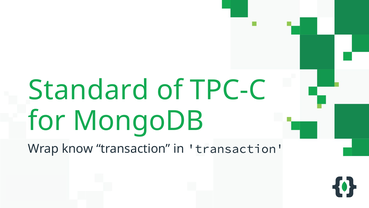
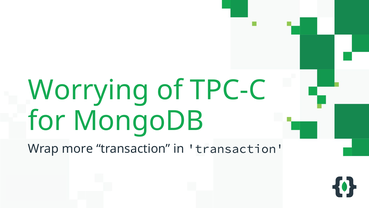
Standard: Standard -> Worrying (89, 90)
know: know -> more (77, 149)
